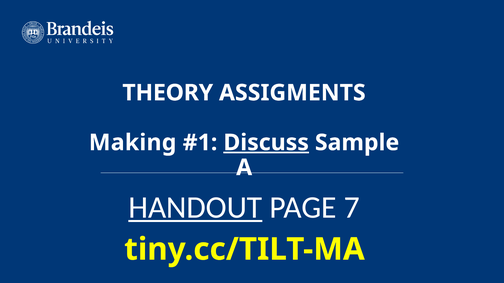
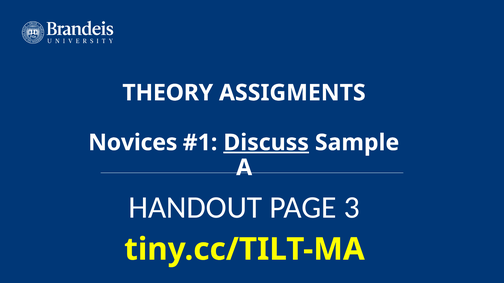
Making: Making -> Novices (133, 143)
HANDOUT underline: present -> none (195, 208)
7: 7 -> 3 (352, 208)
